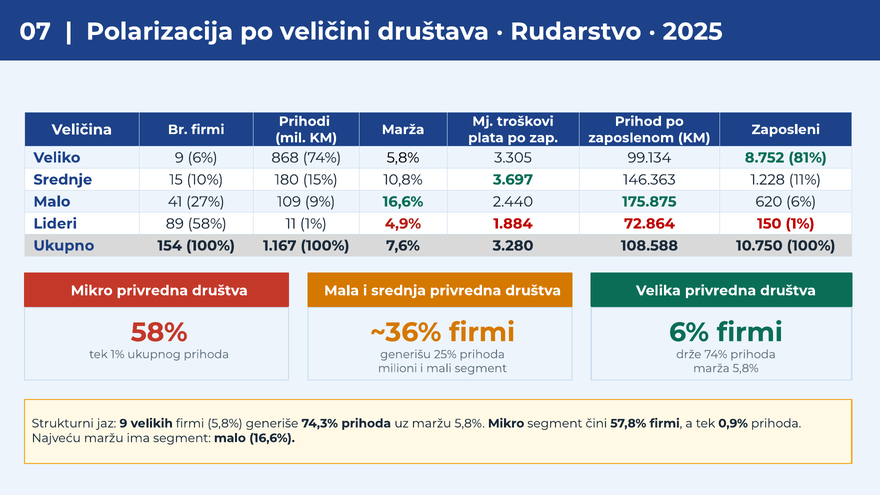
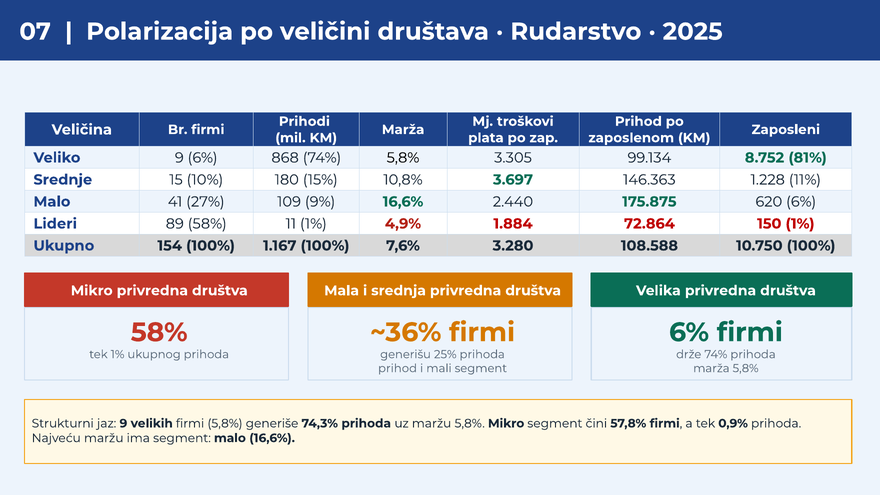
milioni: milioni -> prihod (398, 368)
